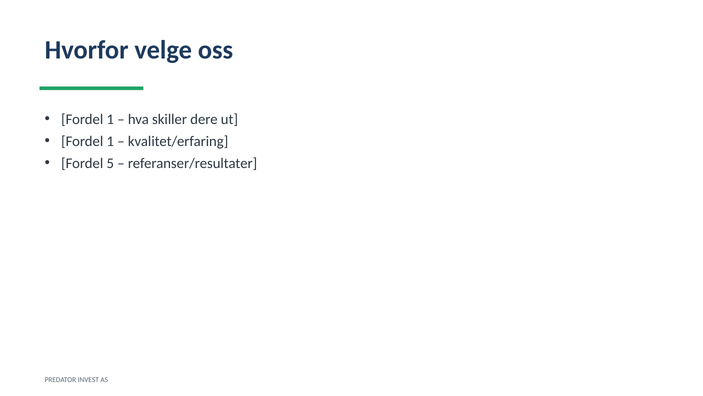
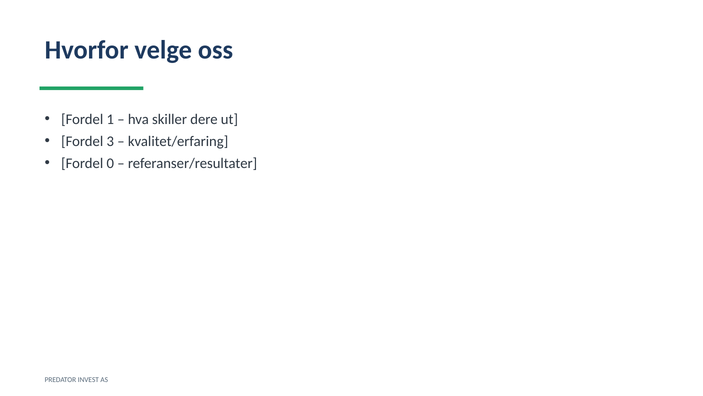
1: 1 -> 3 (110, 141)
5: 5 -> 0 (110, 163)
